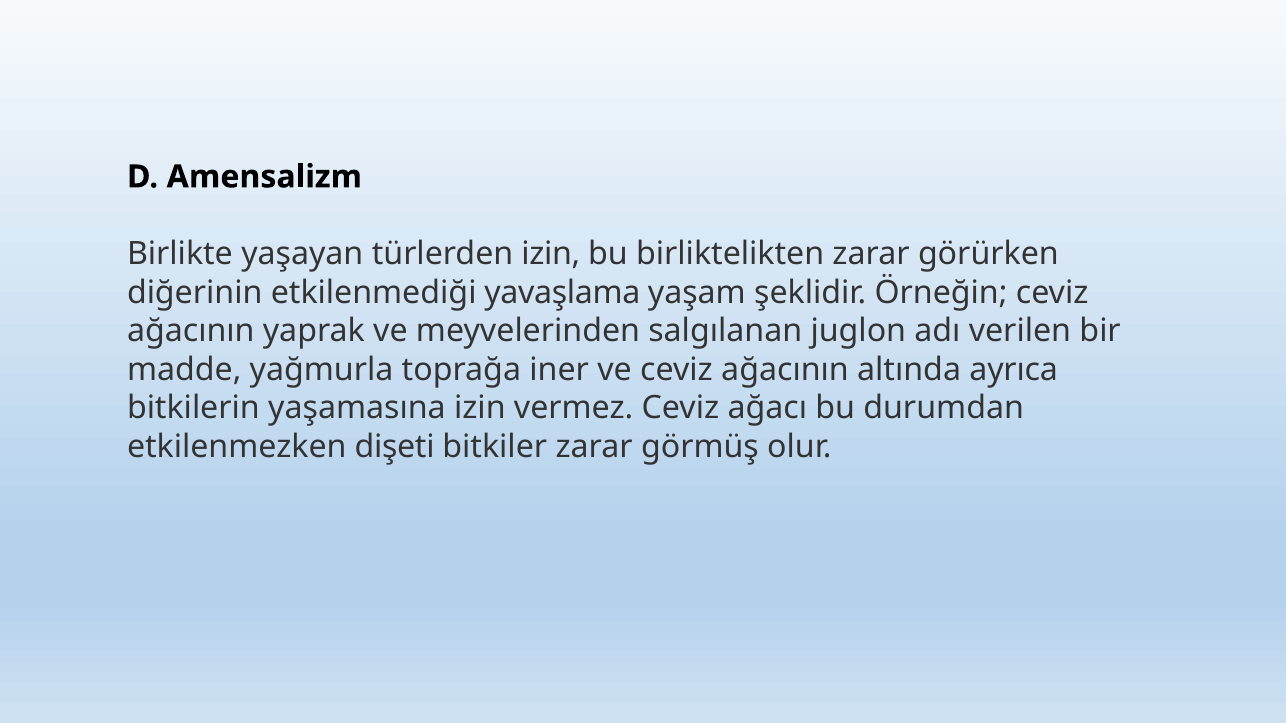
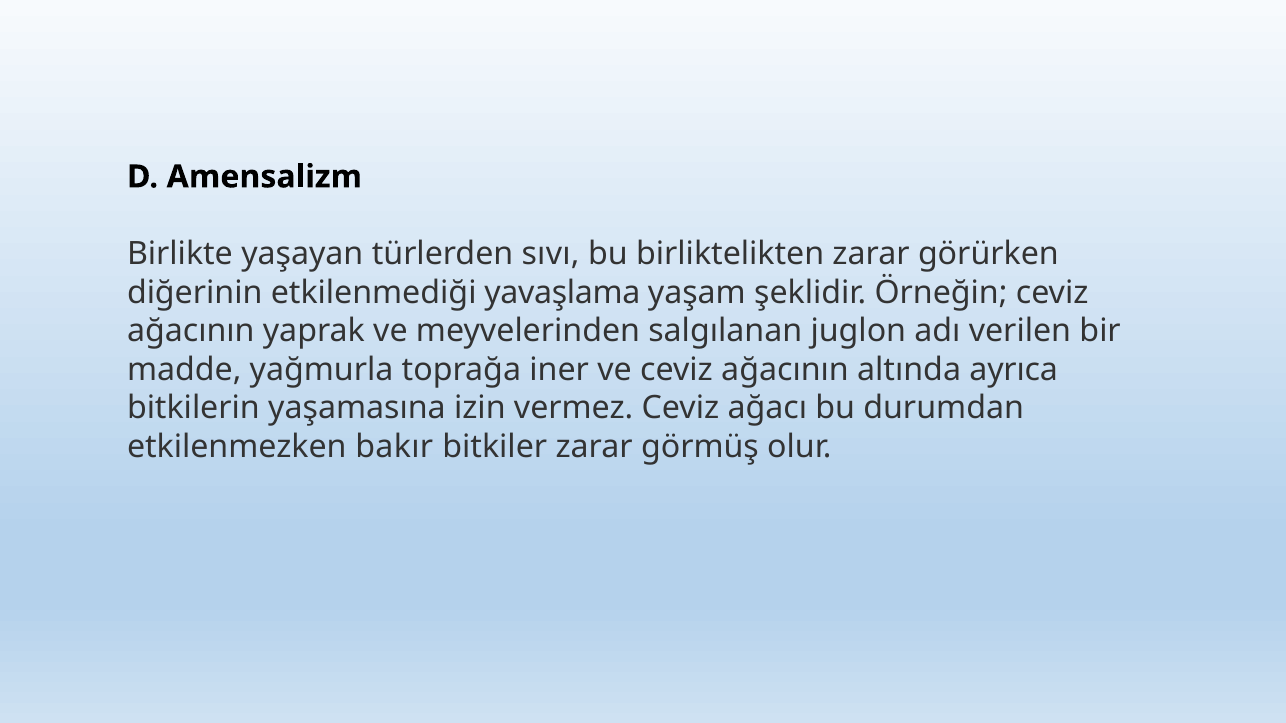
türlerden izin: izin -> sıvı (551, 254)
dişeti: dişeti -> bakır (394, 447)
